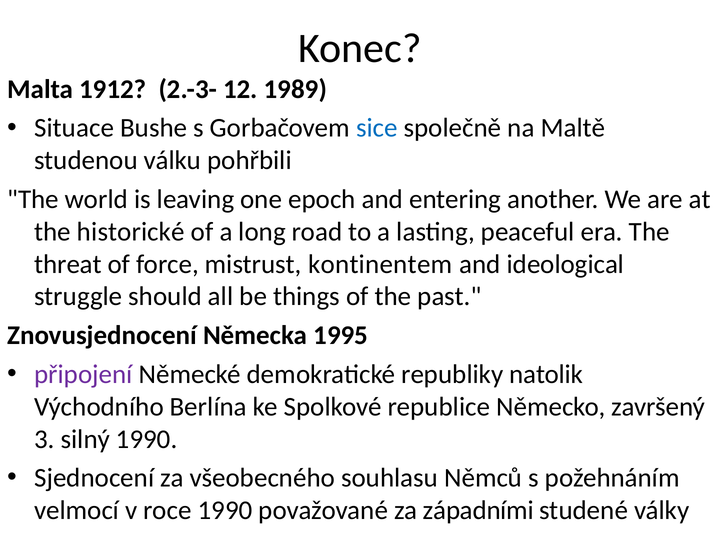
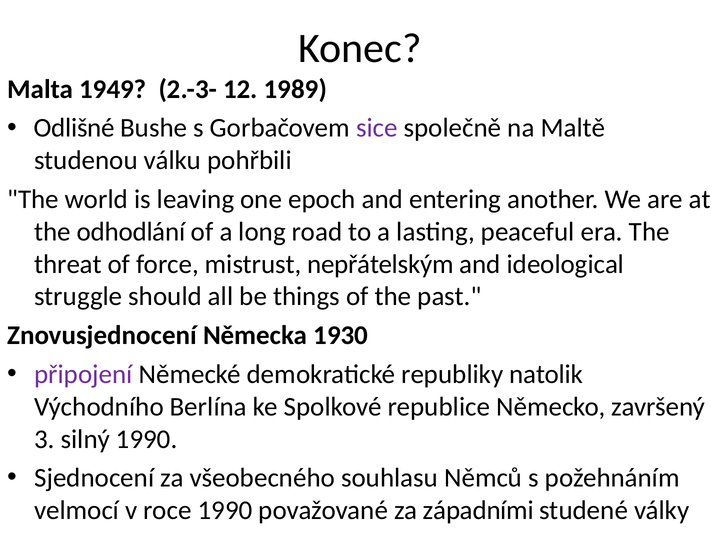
1912: 1912 -> 1949 (113, 89)
Situace: Situace -> Odlišné (74, 128)
sice colour: blue -> purple (377, 128)
historické: historické -> odhodlání (131, 232)
kontinentem: kontinentem -> nepřátelským (380, 264)
1995: 1995 -> 1930 (341, 335)
